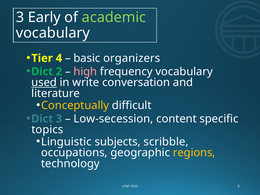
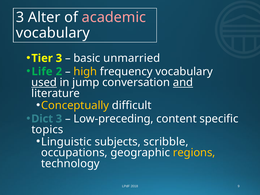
Early: Early -> Alter (44, 17)
academic colour: light green -> pink (114, 17)
Tier 4: 4 -> 3 (59, 58)
organizers: organizers -> unmarried (132, 58)
Dict: Dict -> Life (42, 72)
high colour: pink -> yellow (85, 72)
write: write -> jump (86, 82)
and underline: none -> present (183, 82)
Low-secession: Low-secession -> Low-preceding (114, 119)
